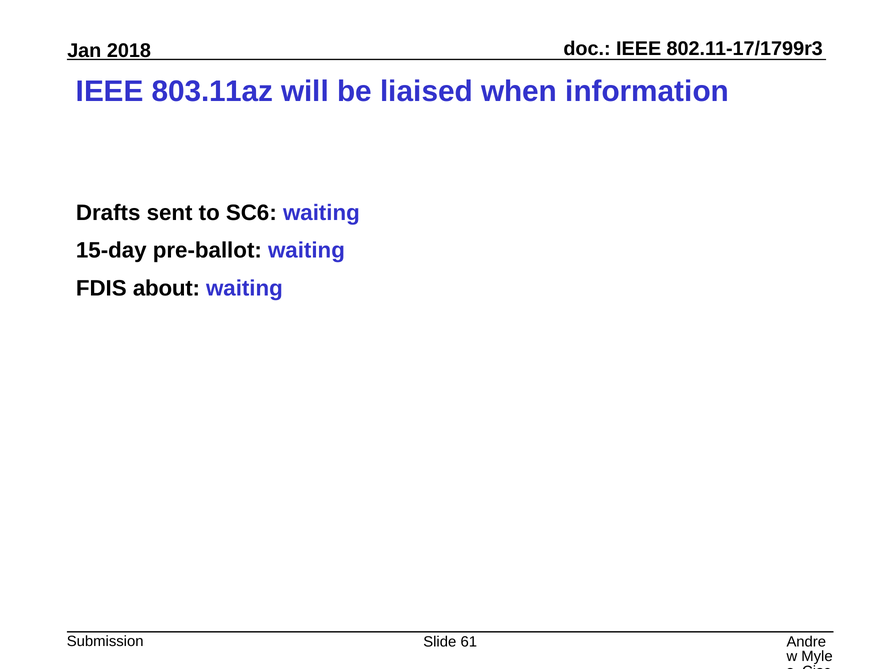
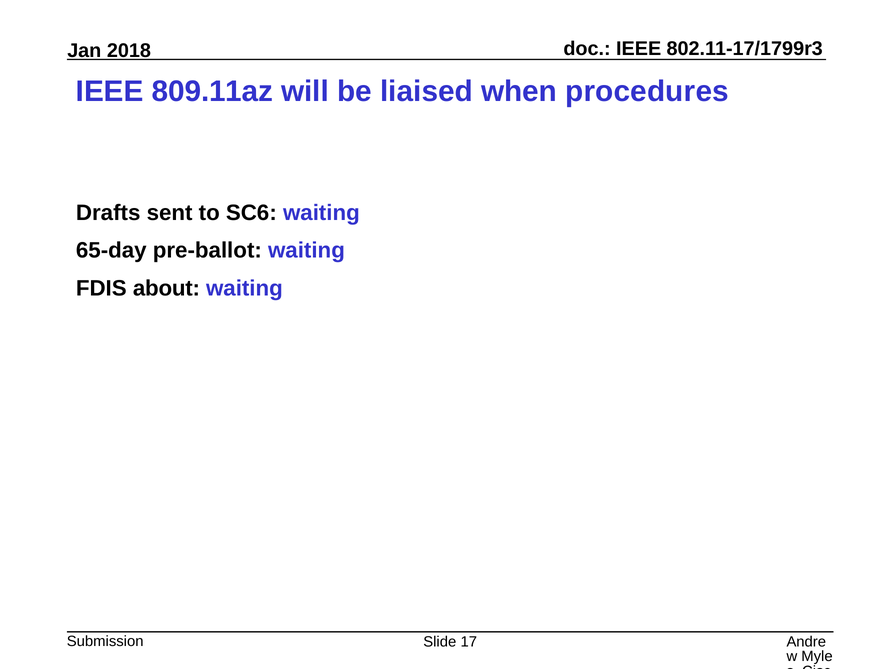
803.11az: 803.11az -> 809.11az (213, 91)
information: information -> procedures (647, 91)
15-day: 15-day -> 65-day (111, 251)
61: 61 -> 17 (469, 642)
